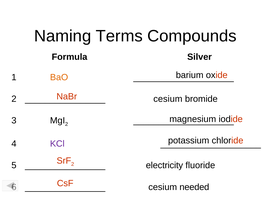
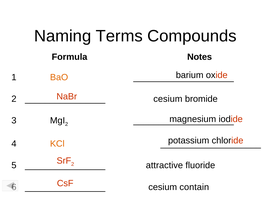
Silver: Silver -> Notes (200, 57)
KCl colour: purple -> orange (57, 144)
electricity: electricity -> attractive (164, 166)
needed: needed -> contain (194, 187)
